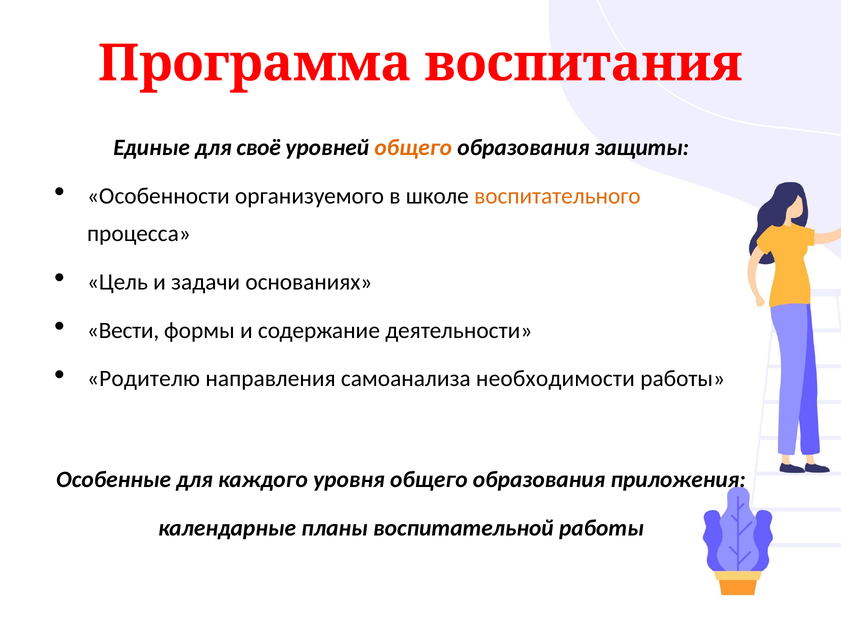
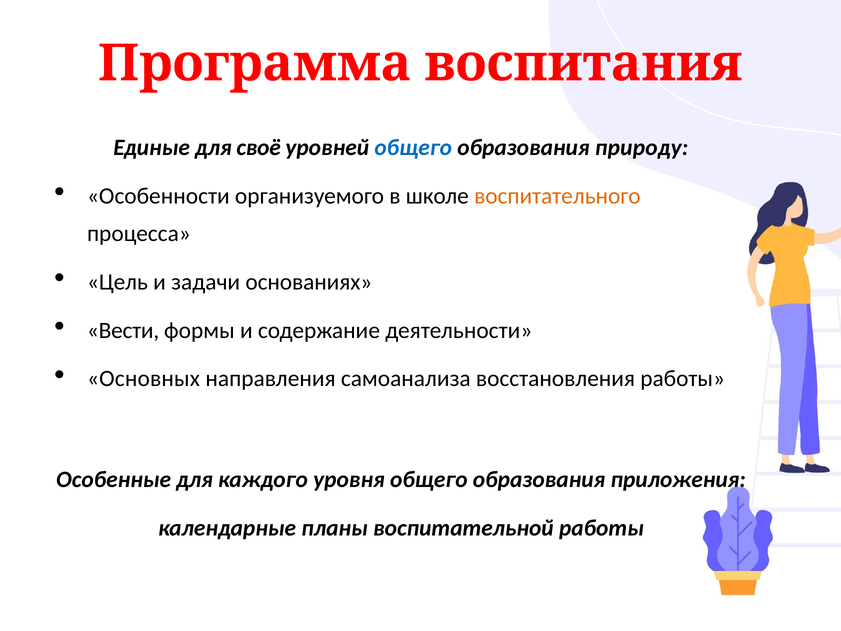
общего colour: orange -> blue (413, 147)
защиты: защиты -> природу (642, 147)
Родителю: Родителю -> Основных (144, 379)
необходимости: необходимости -> восстановления (556, 379)
